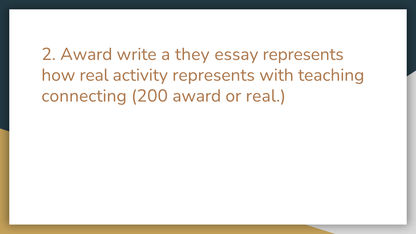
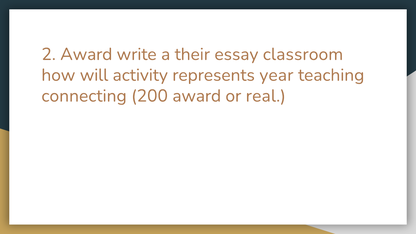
they: they -> their (192, 54)
essay represents: represents -> classroom (303, 54)
how real: real -> will (94, 75)
with: with -> year (276, 75)
